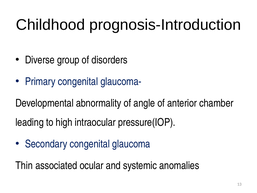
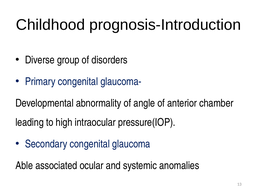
Thin: Thin -> Able (24, 165)
